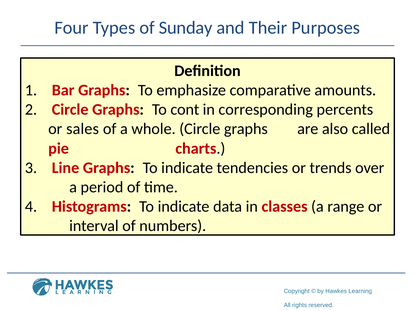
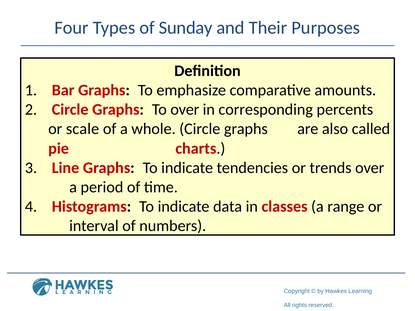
To cont: cont -> over (185, 110)
sales: sales -> scale (83, 129)
